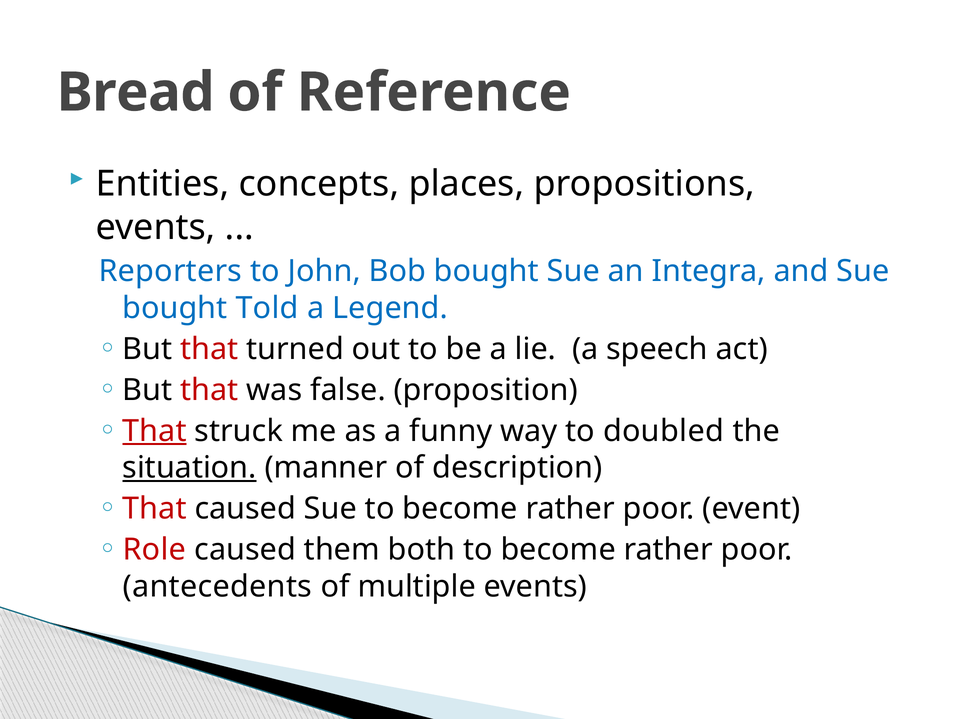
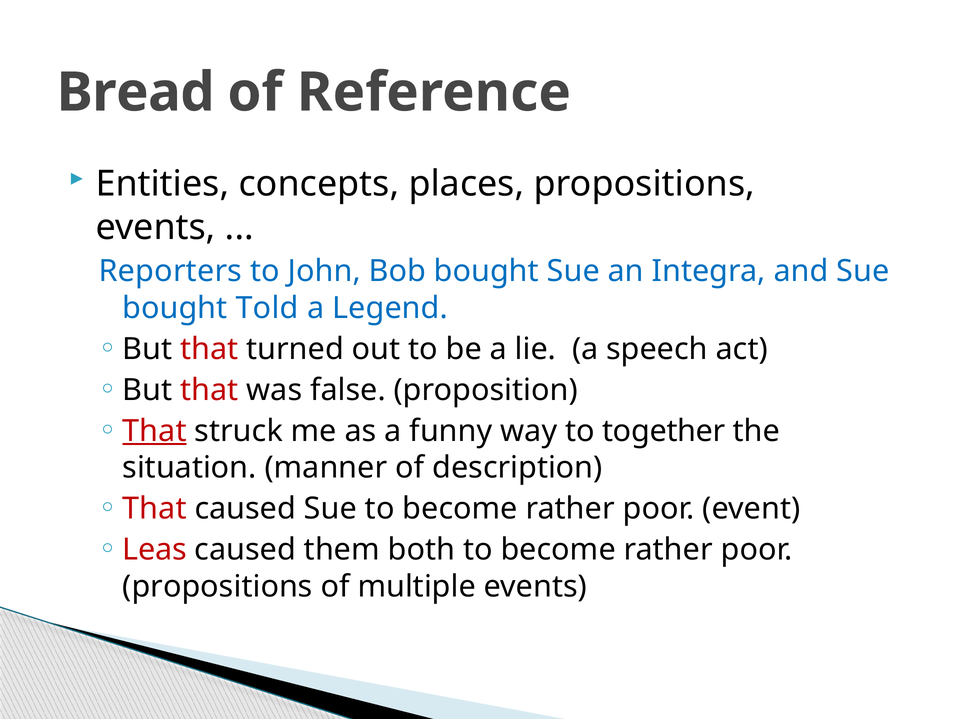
doubled: doubled -> together (664, 431)
situation underline: present -> none (190, 467)
Role: Role -> Leas (155, 549)
antecedents: antecedents -> propositions (218, 586)
